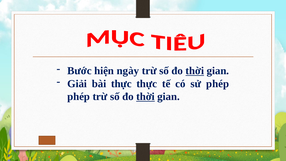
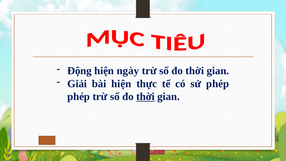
Bước: Bước -> Động (79, 71)
thời underline: present -> none (195, 71)
bài thực: thực -> hiện (121, 84)
